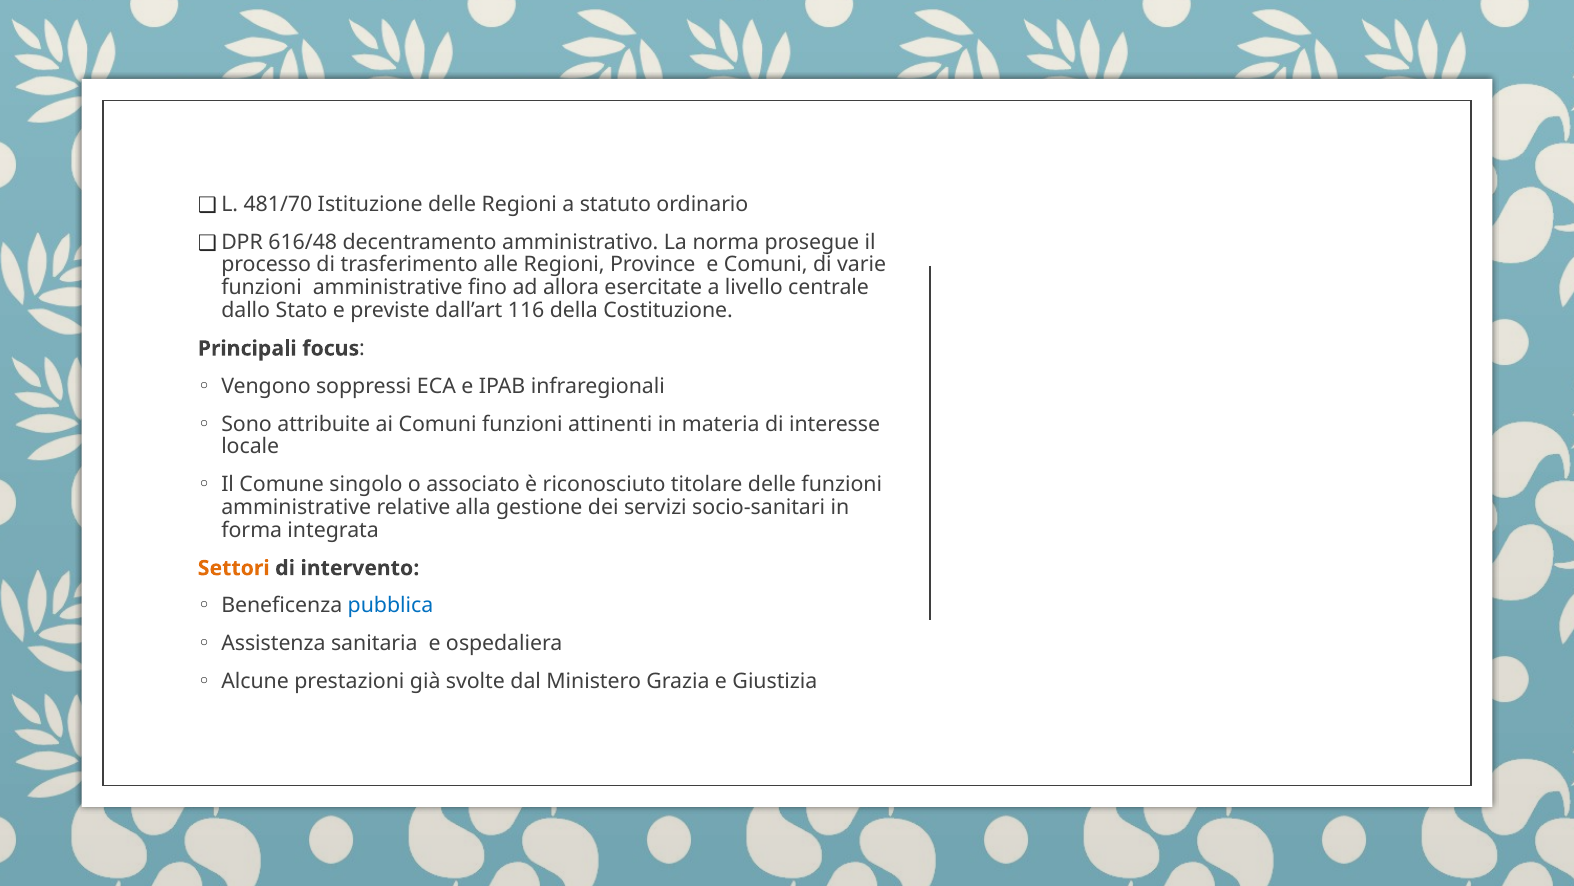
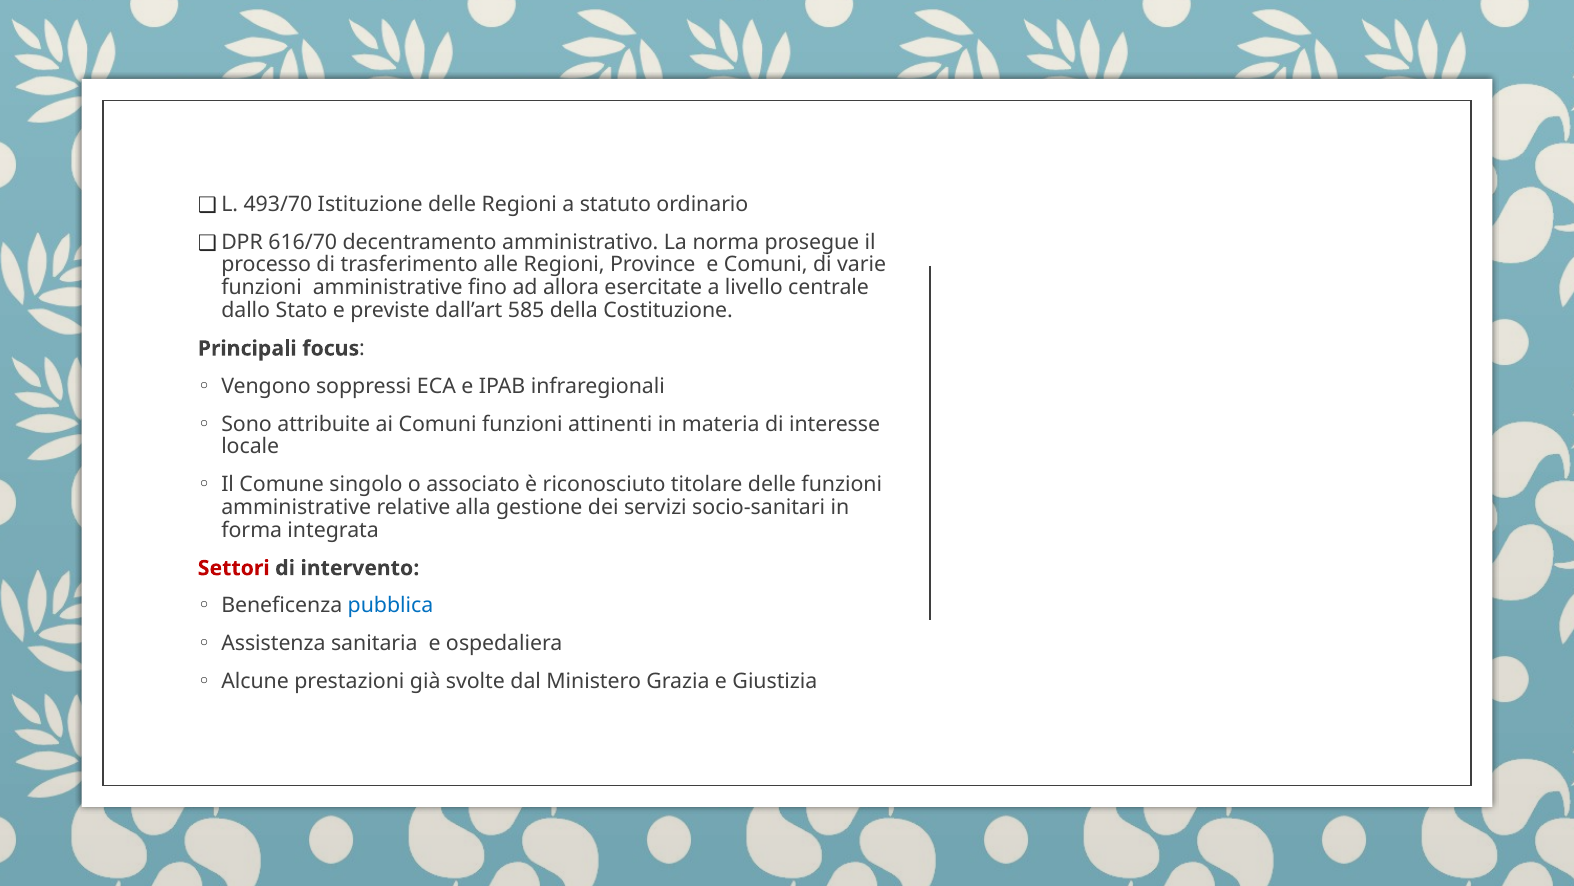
481/70: 481/70 -> 493/70 (278, 204)
616/48: 616/48 -> 616/70 (303, 242)
116: 116 -> 585 (526, 311)
Settori colour: orange -> red (234, 568)
